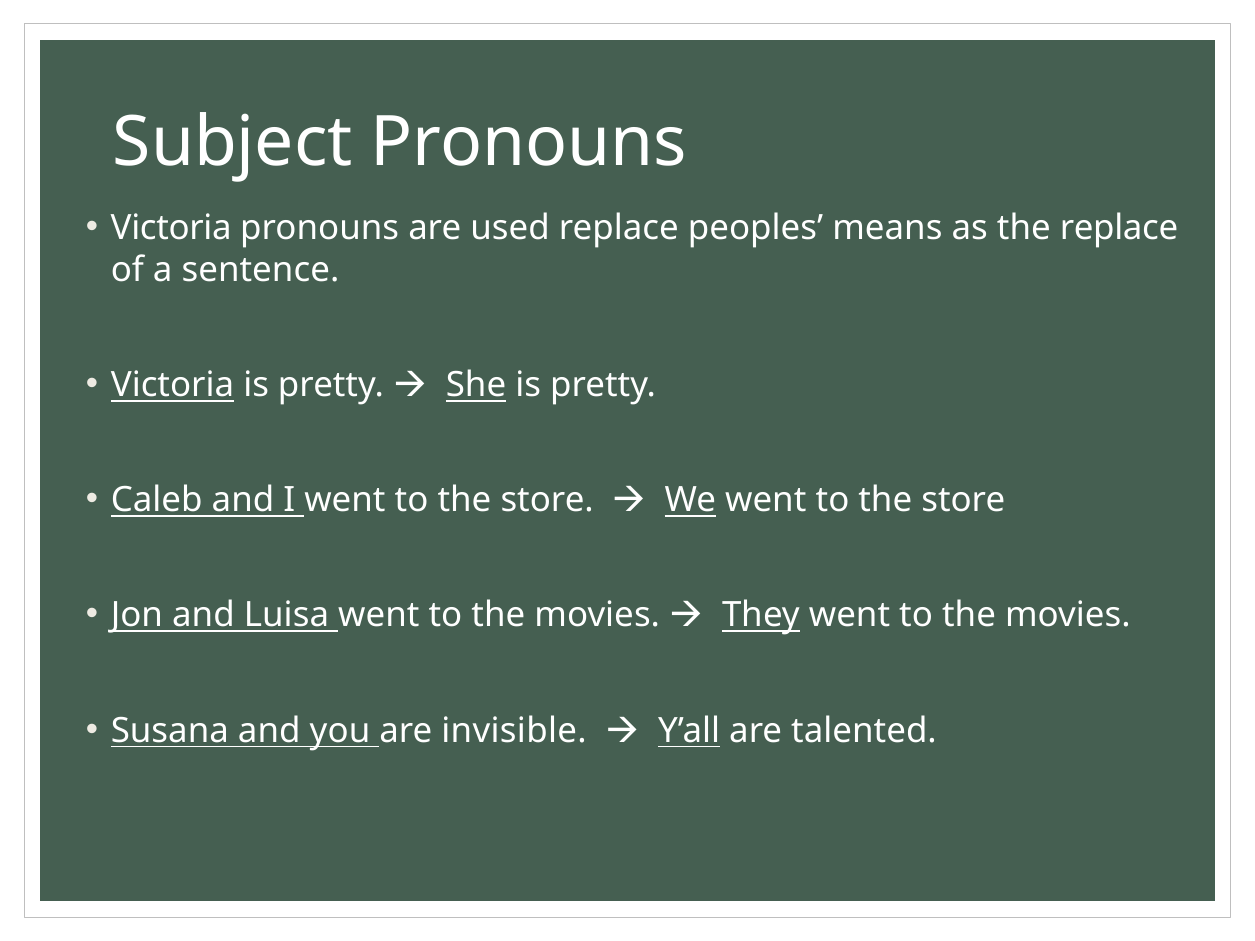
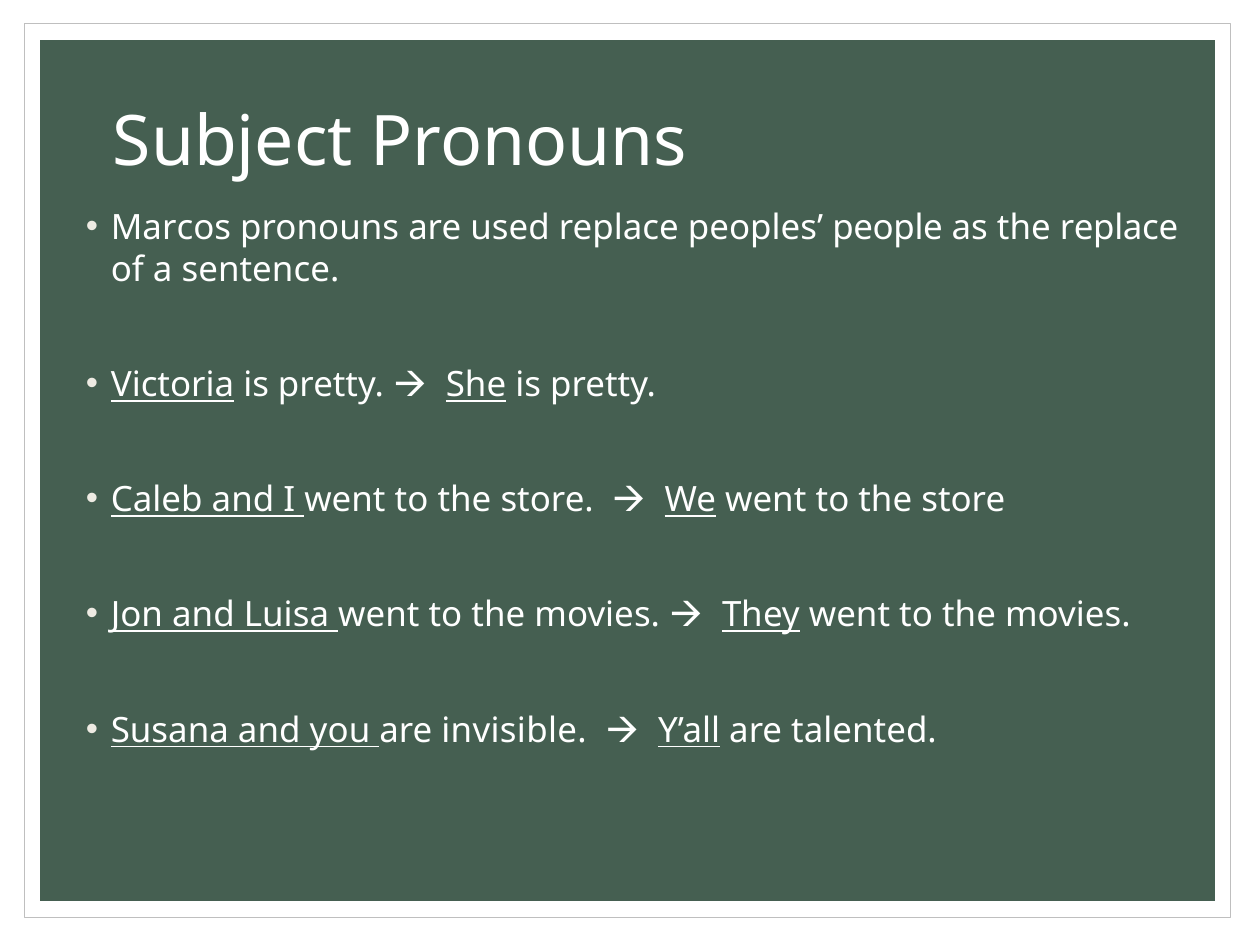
Victoria: Victoria -> Marcos (171, 228)
means: means -> people (888, 228)
